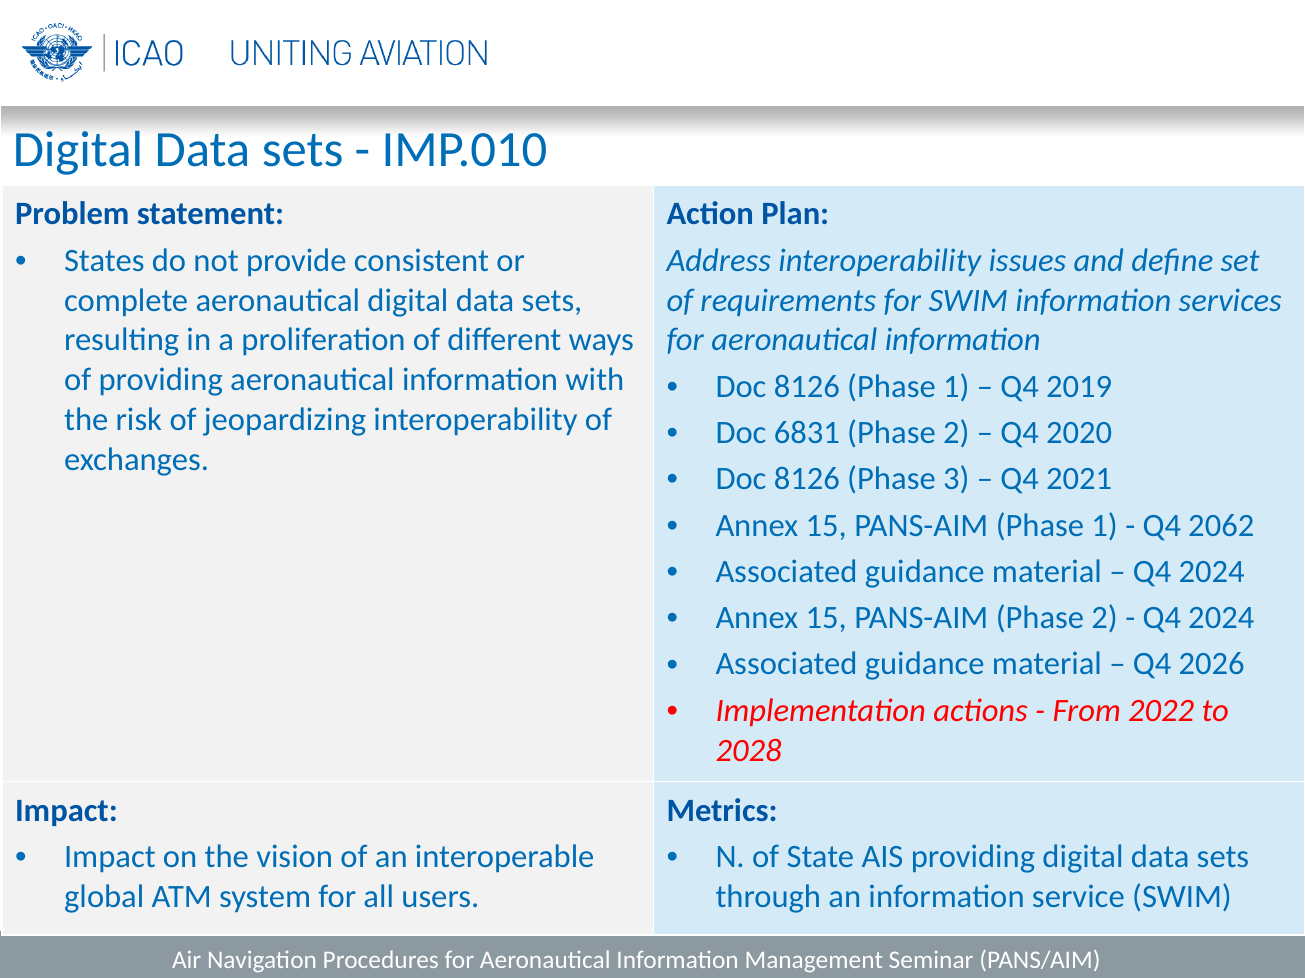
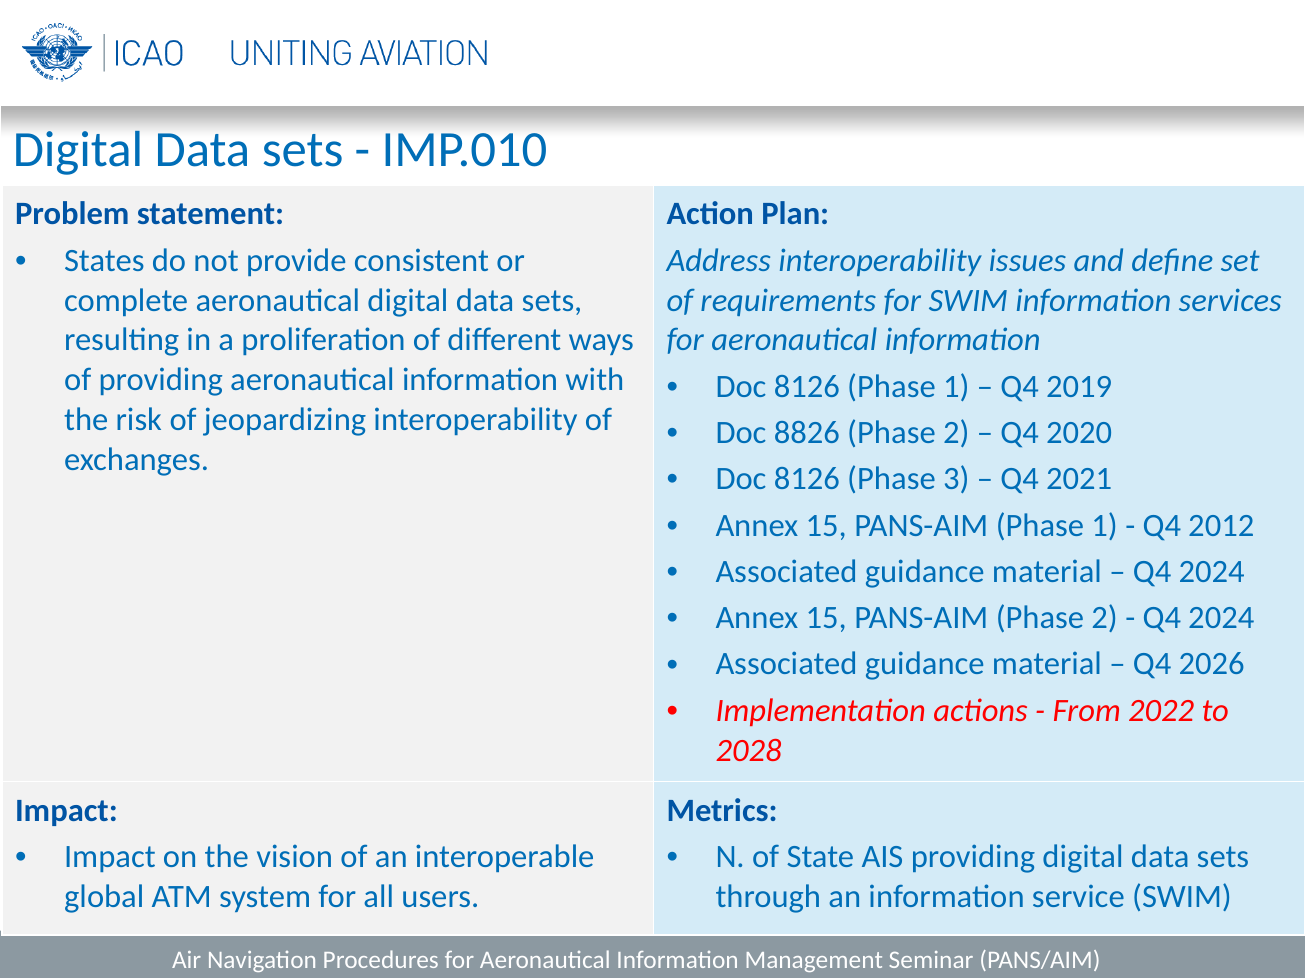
6831: 6831 -> 8826 (807, 433)
2062: 2062 -> 2012 (1221, 526)
